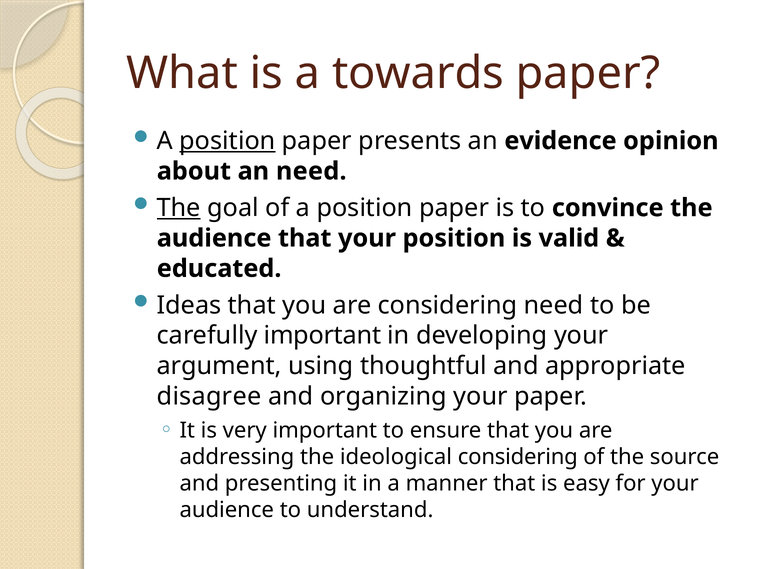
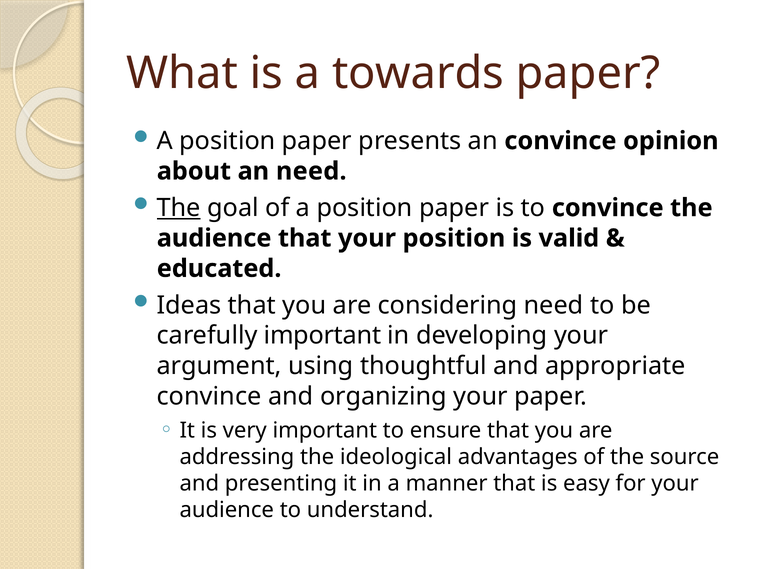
position underline: present -> none (227, 141)
an evidence: evidence -> convince (560, 141)
disagree: disagree -> convince (209, 396)
ideological considering: considering -> advantages (518, 456)
